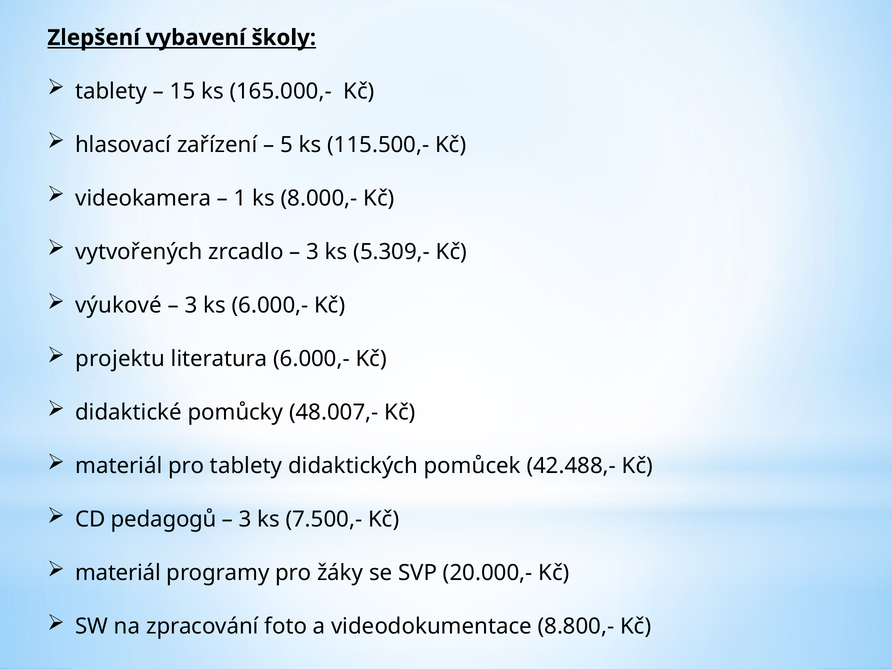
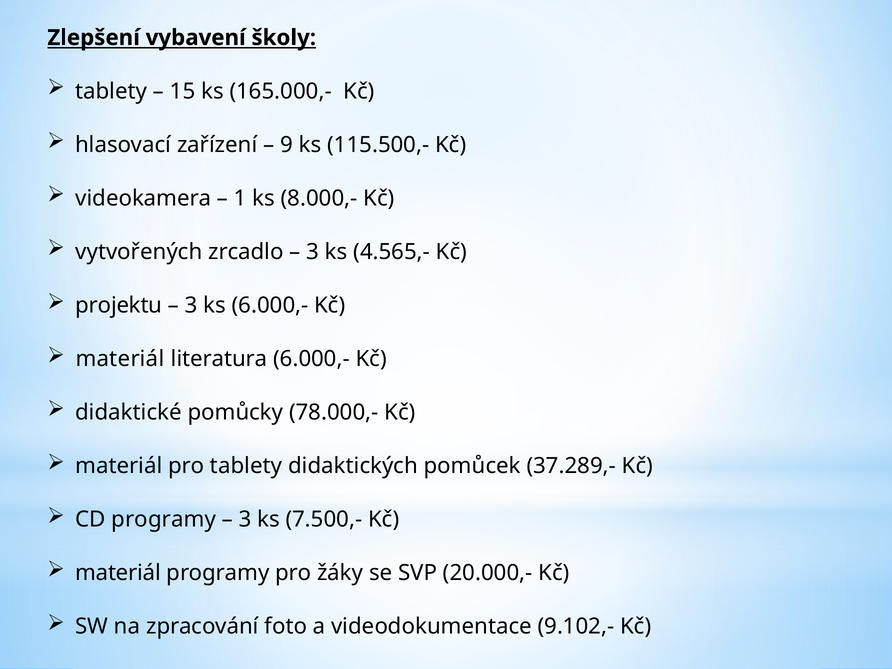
5: 5 -> 9 (287, 145)
5.309,-: 5.309,- -> 4.565,- (392, 252)
výukové: výukové -> projektu (119, 305)
projektu: projektu -> materiál (120, 359)
48.007,-: 48.007,- -> 78.000,- (334, 412)
42.488,-: 42.488,- -> 37.289,- (571, 466)
CD pedagogů: pedagogů -> programy (164, 519)
8.800,-: 8.800,- -> 9.102,- (576, 626)
